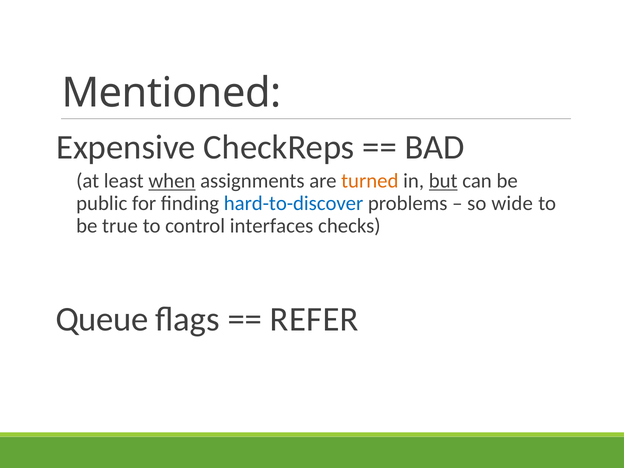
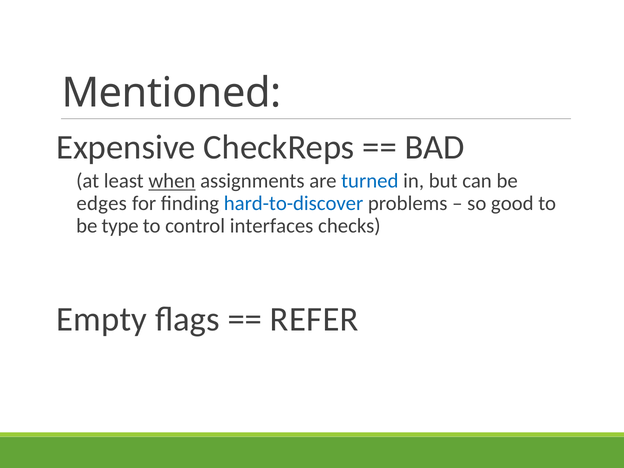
turned colour: orange -> blue (370, 181)
but underline: present -> none (443, 181)
public: public -> edges (102, 204)
wide: wide -> good (512, 204)
true: true -> type (120, 226)
Queue: Queue -> Empty (102, 319)
